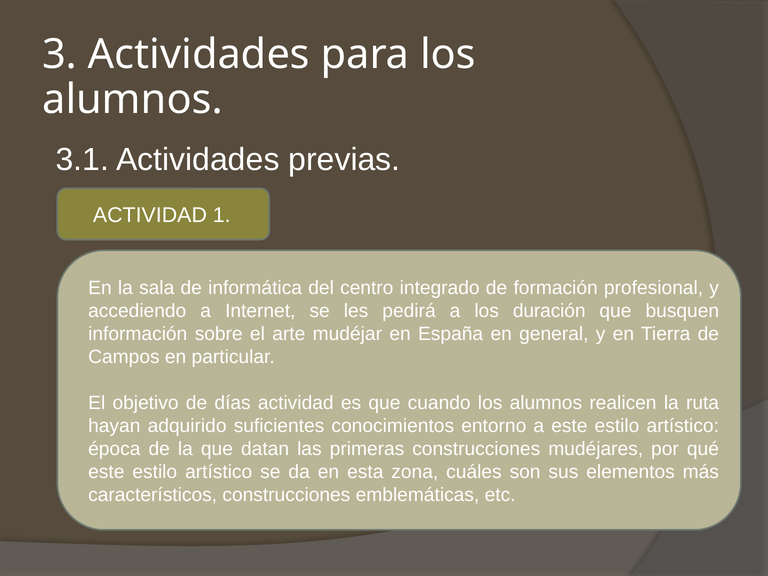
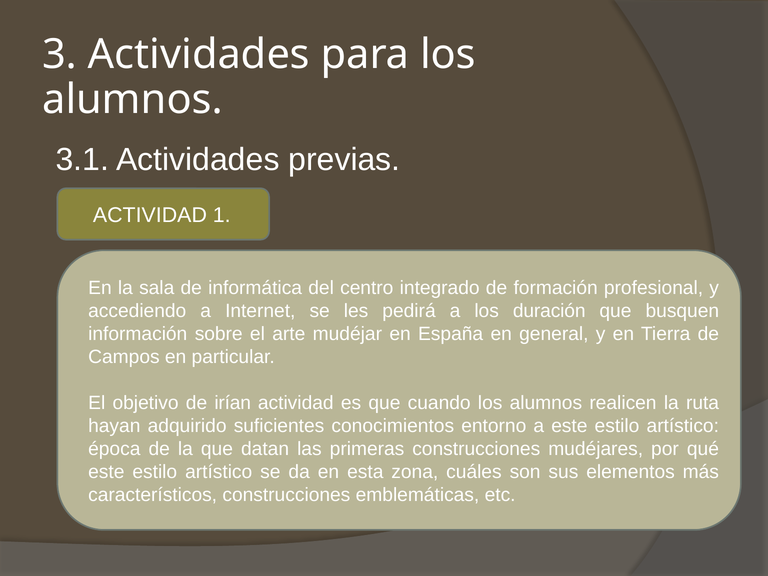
días: días -> irían (233, 403)
